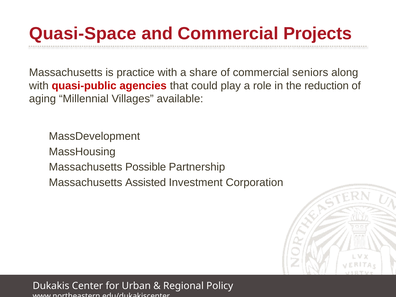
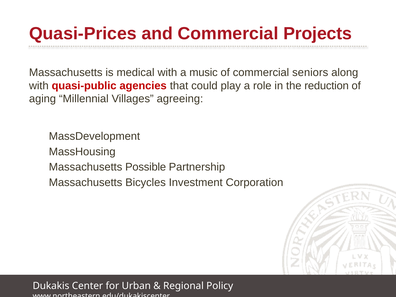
Quasi-Space: Quasi-Space -> Quasi-Prices (83, 33)
practice: practice -> medical (136, 72)
share: share -> music (204, 72)
available: available -> agreeing (180, 99)
Assisted: Assisted -> Bicycles (146, 182)
